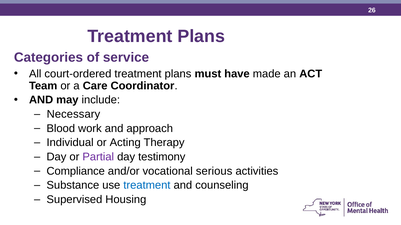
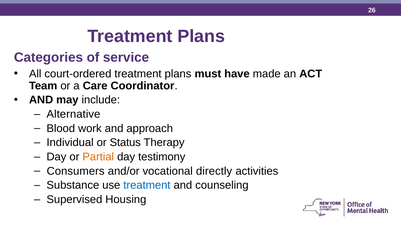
Necessary: Necessary -> Alternative (73, 114)
Acting: Acting -> Status (125, 143)
Partial colour: purple -> orange (98, 157)
Compliance: Compliance -> Consumers (76, 171)
serious: serious -> directly (214, 171)
